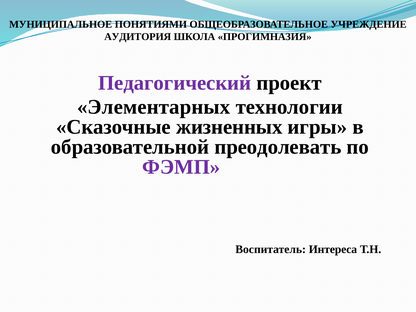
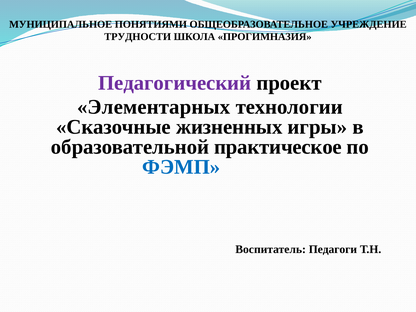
АУДИТОРИЯ: АУДИТОРИЯ -> ТРУДНОСТИ (138, 37)
преодолевать: преодолевать -> практическое (278, 147)
ФЭМП colour: purple -> blue (181, 167)
Интереса: Интереса -> Педагоги (333, 249)
